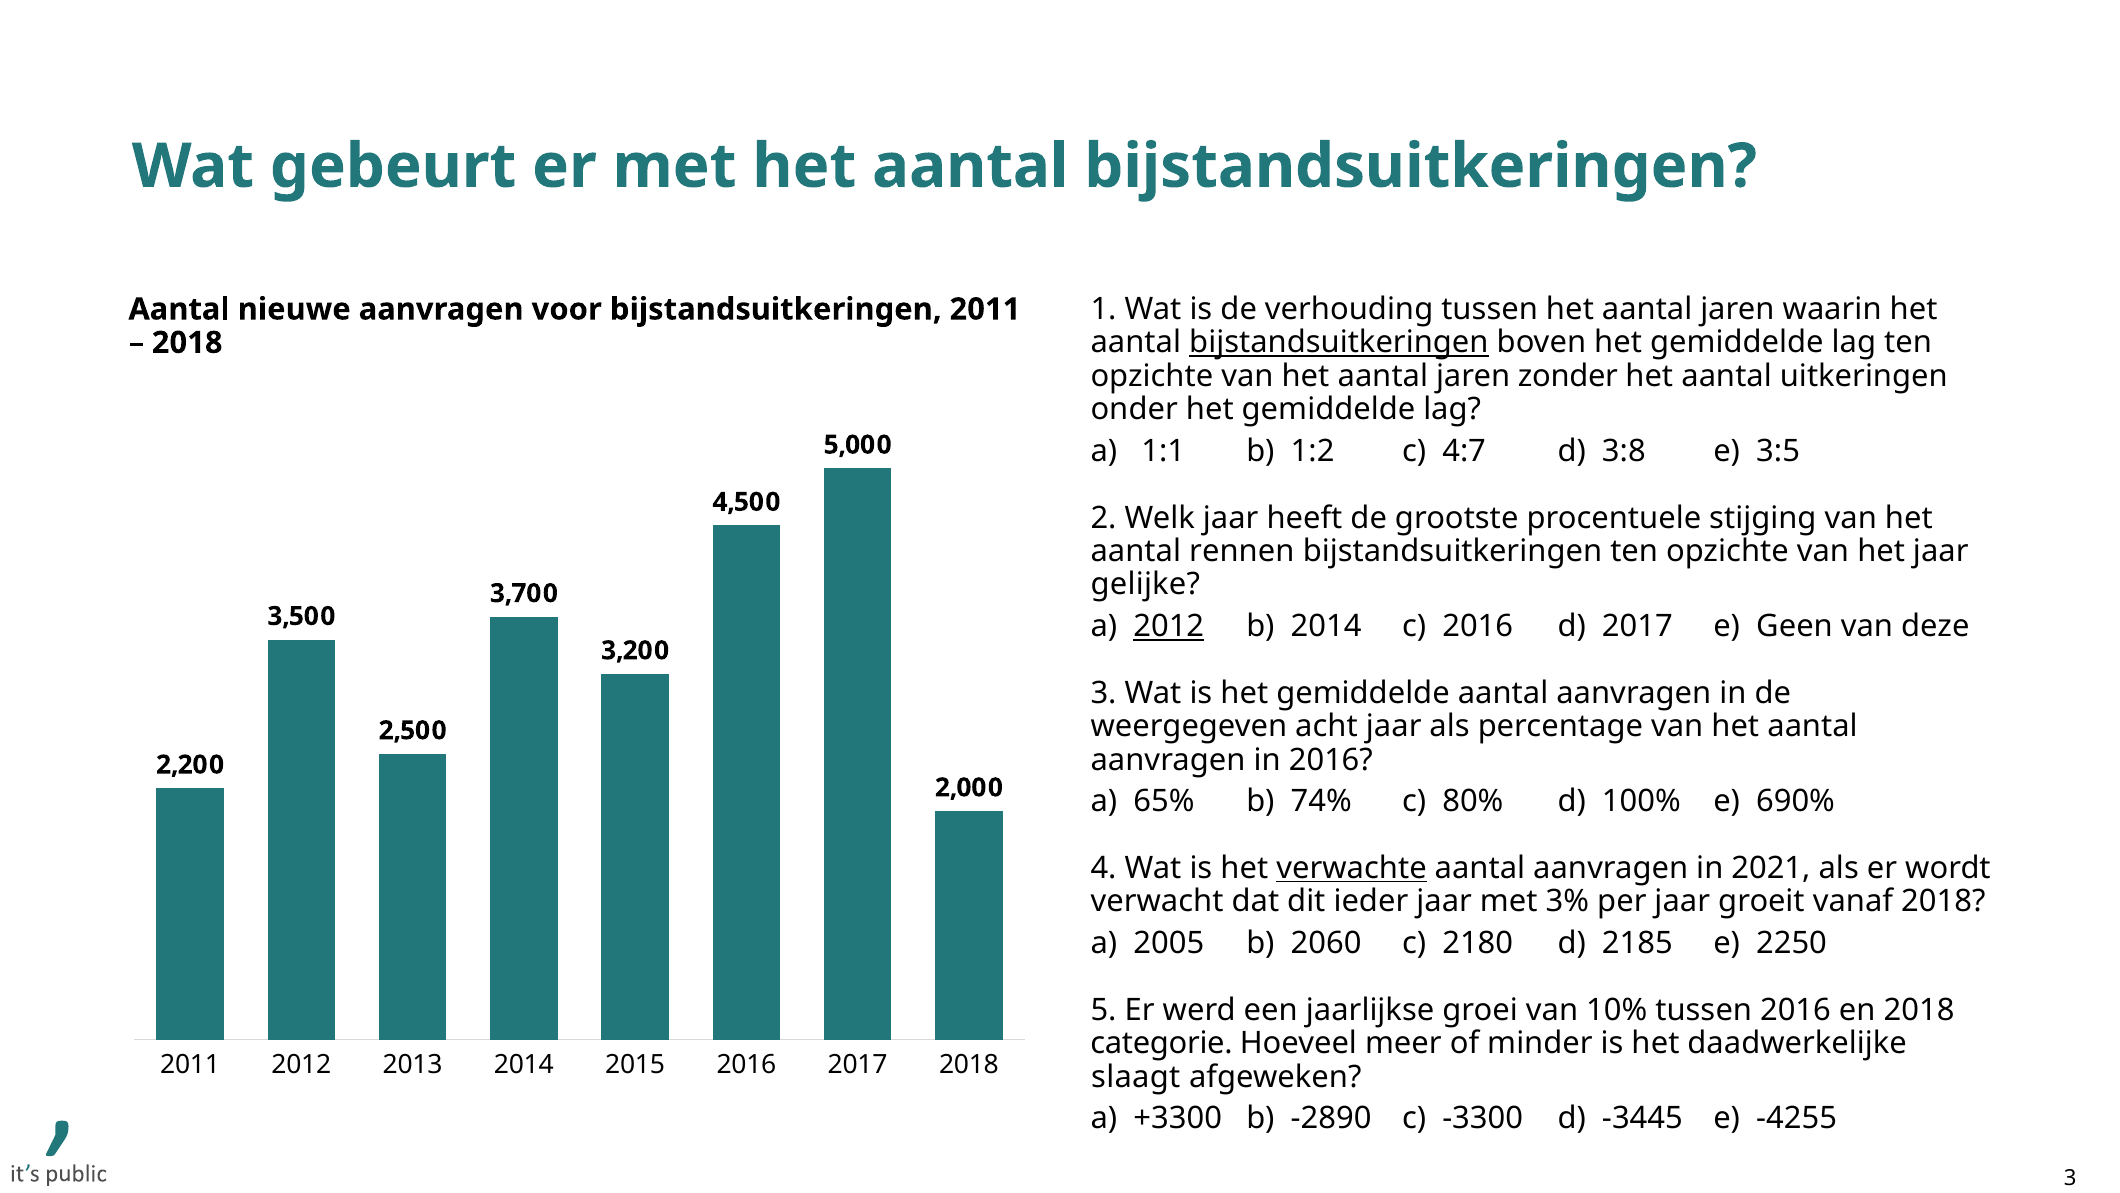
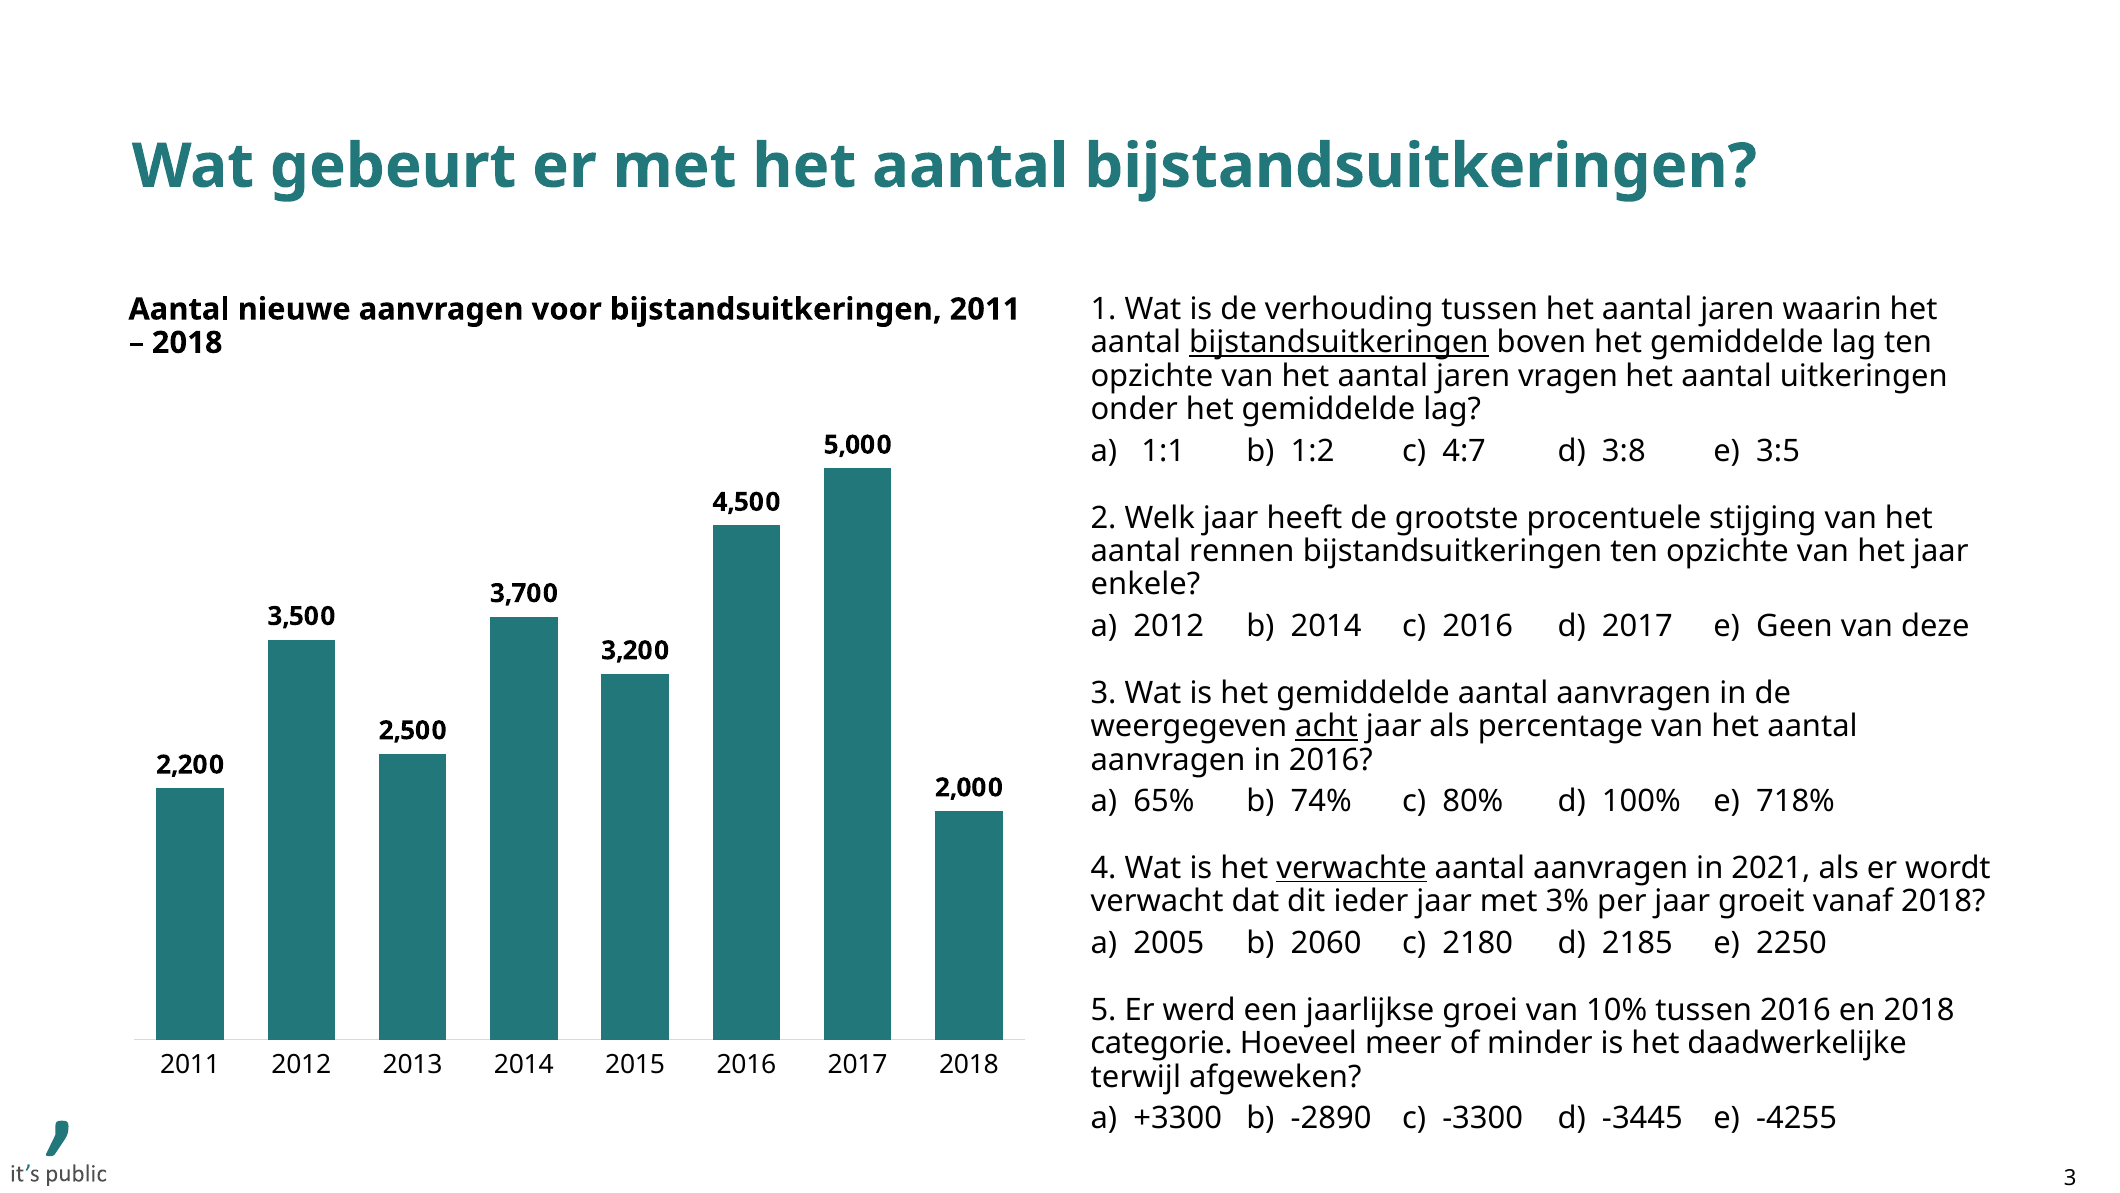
zonder: zonder -> vragen (1568, 376)
gelijke: gelijke -> enkele (1145, 585)
2012 underline: present -> none (1169, 626)
acht underline: none -> present (1326, 726)
690%: 690% -> 718% (1796, 801)
slaagt: slaagt -> terwijl (1136, 1076)
